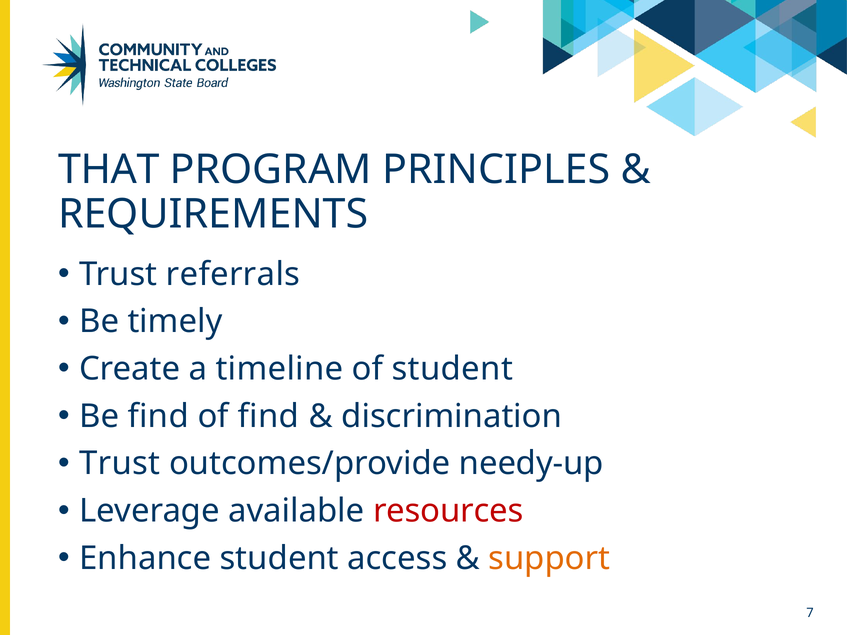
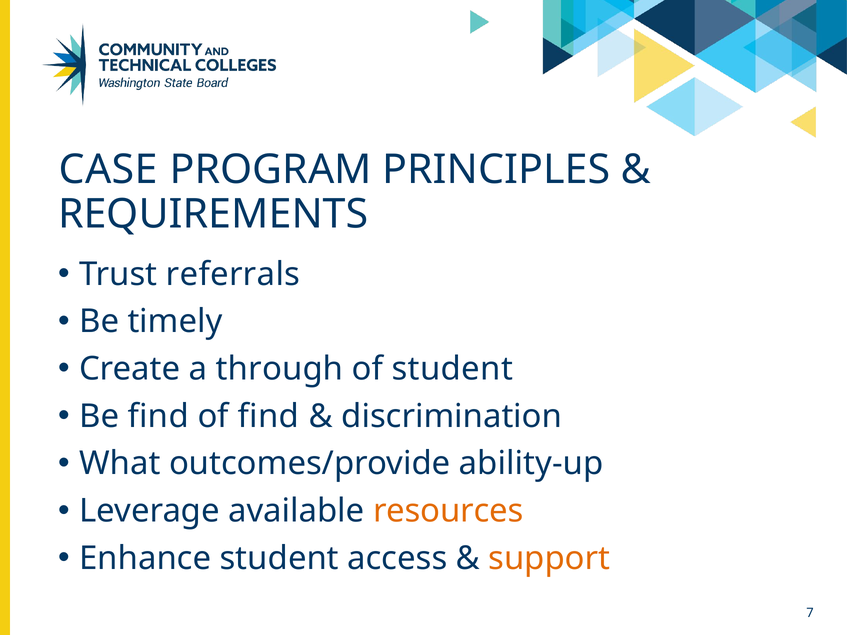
THAT: THAT -> CASE (108, 170)
timeline: timeline -> through (280, 369)
Trust: Trust -> What (120, 464)
needy-up: needy-up -> ability-up (531, 464)
resources colour: red -> orange (448, 511)
